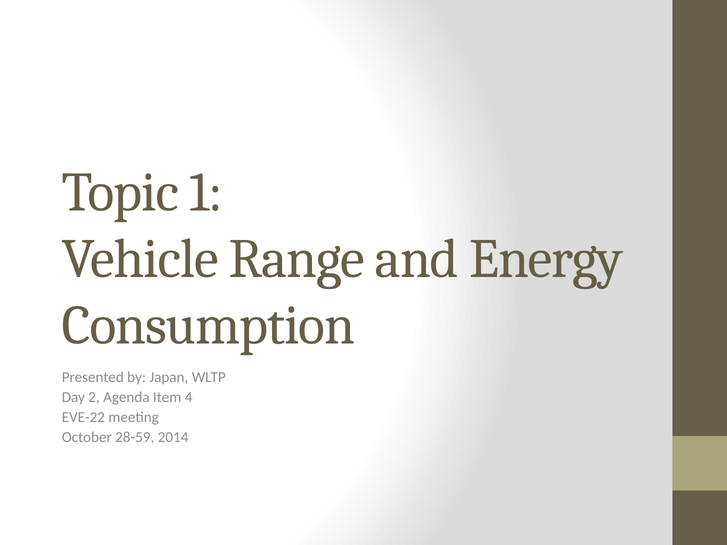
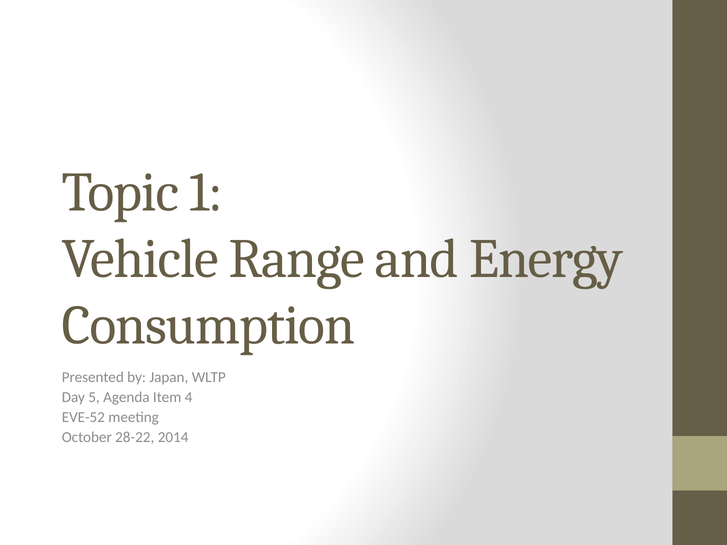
2: 2 -> 5 (94, 397)
EVE-22: EVE-22 -> EVE-52 (83, 417)
28-59: 28-59 -> 28-22 (135, 437)
